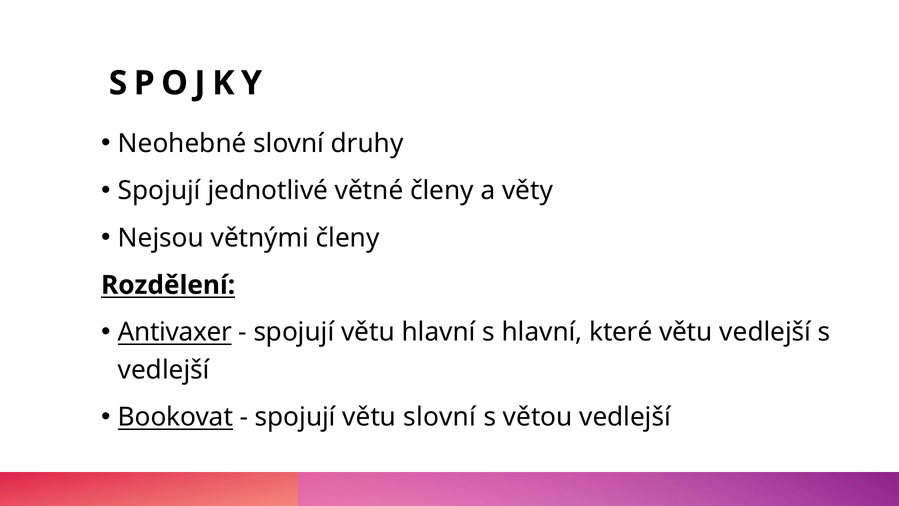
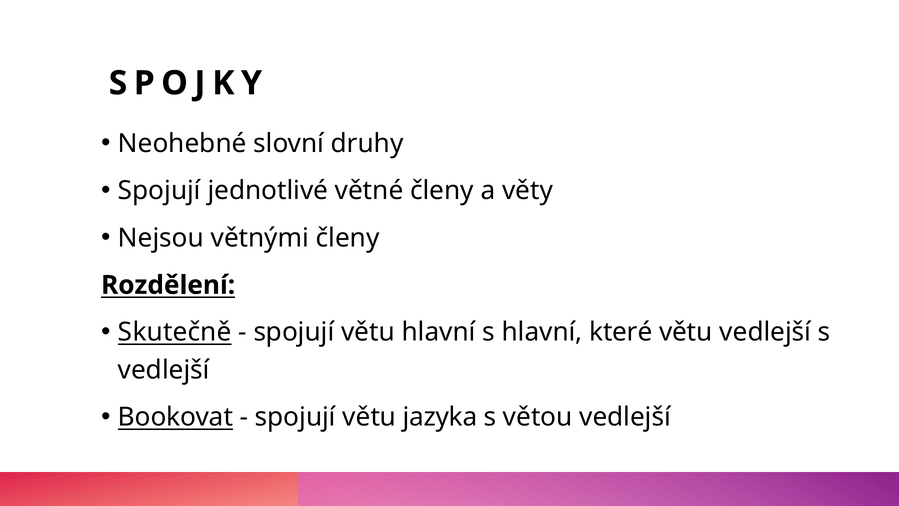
Antivaxer: Antivaxer -> Skutečně (175, 332)
větu slovní: slovní -> jazyka (440, 417)
